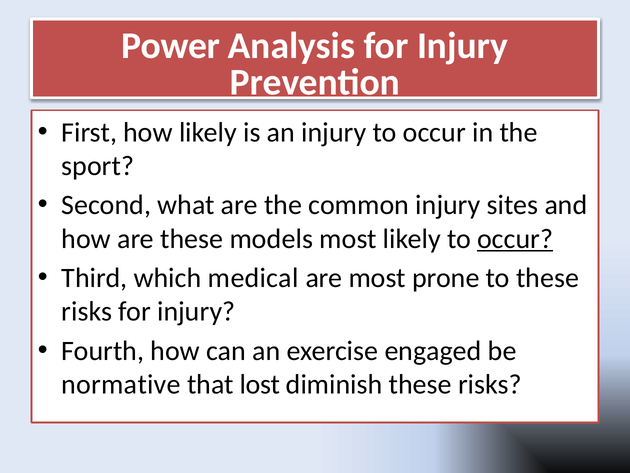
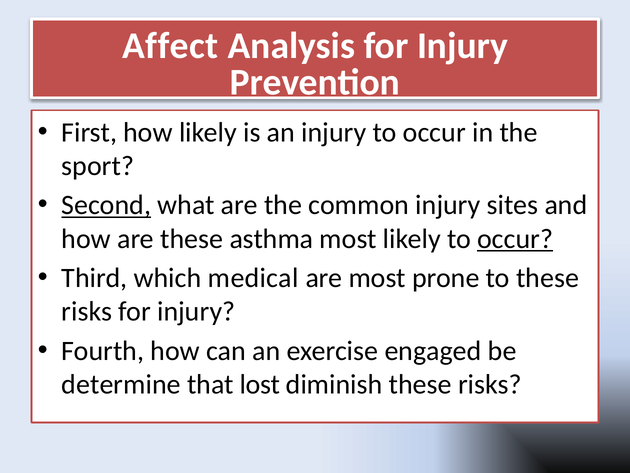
Power: Power -> Affect (170, 46)
Second underline: none -> present (106, 205)
models: models -> asthma (271, 239)
normative: normative -> determine (121, 384)
